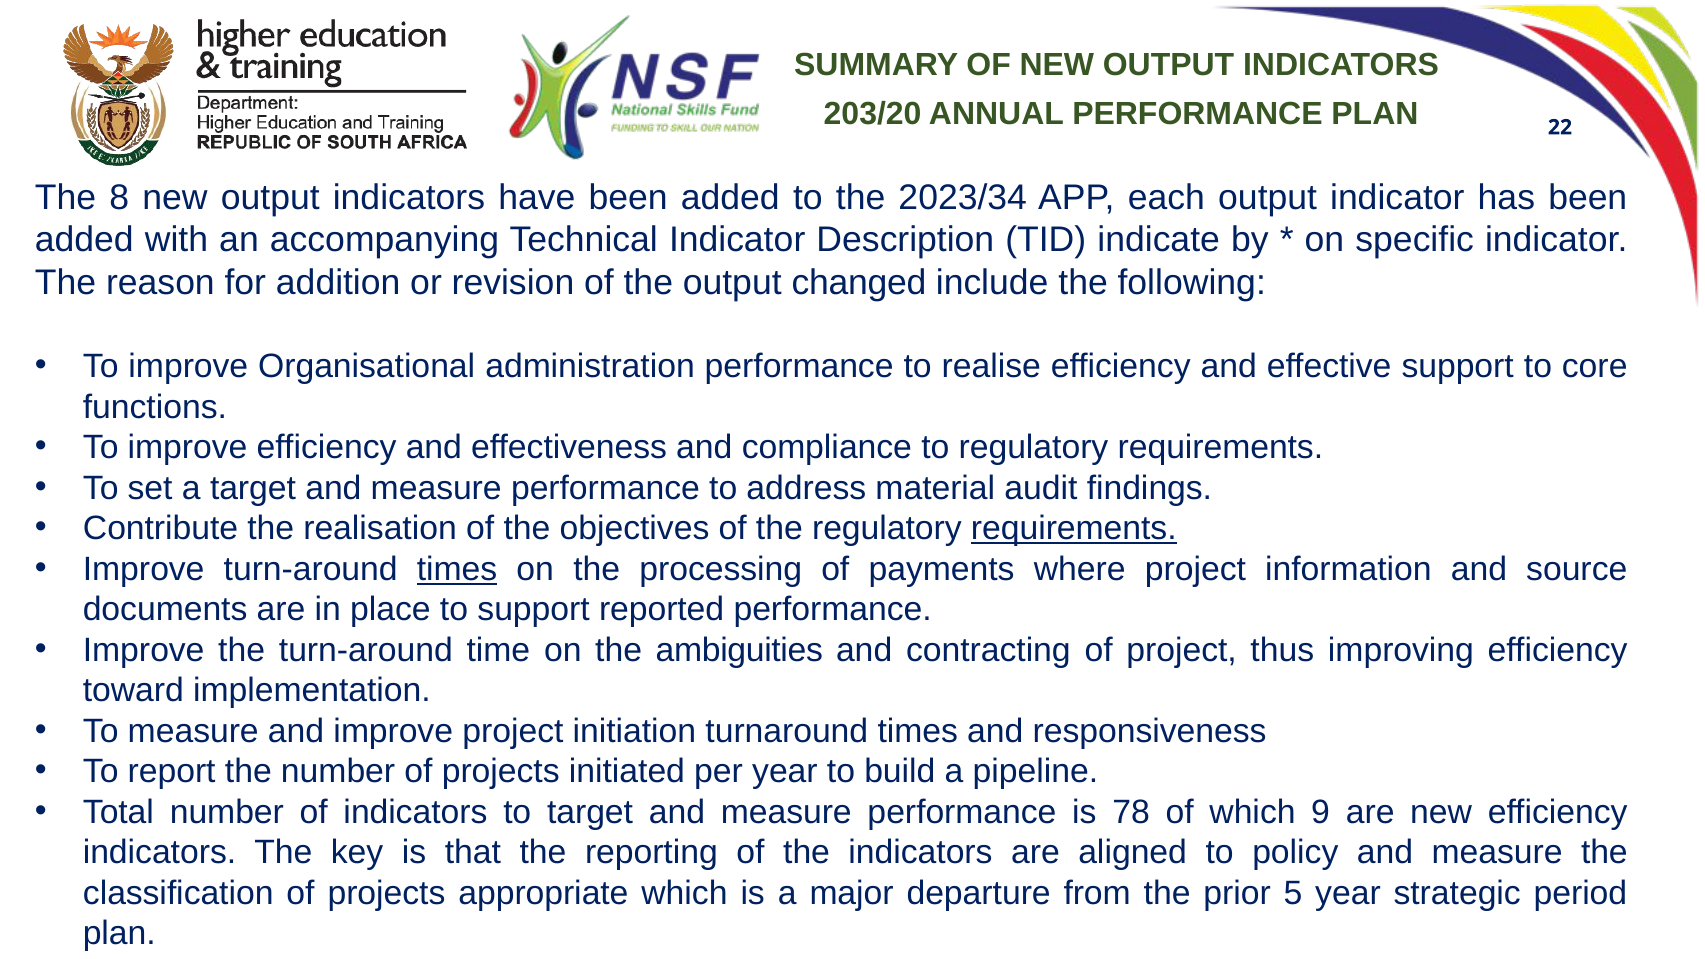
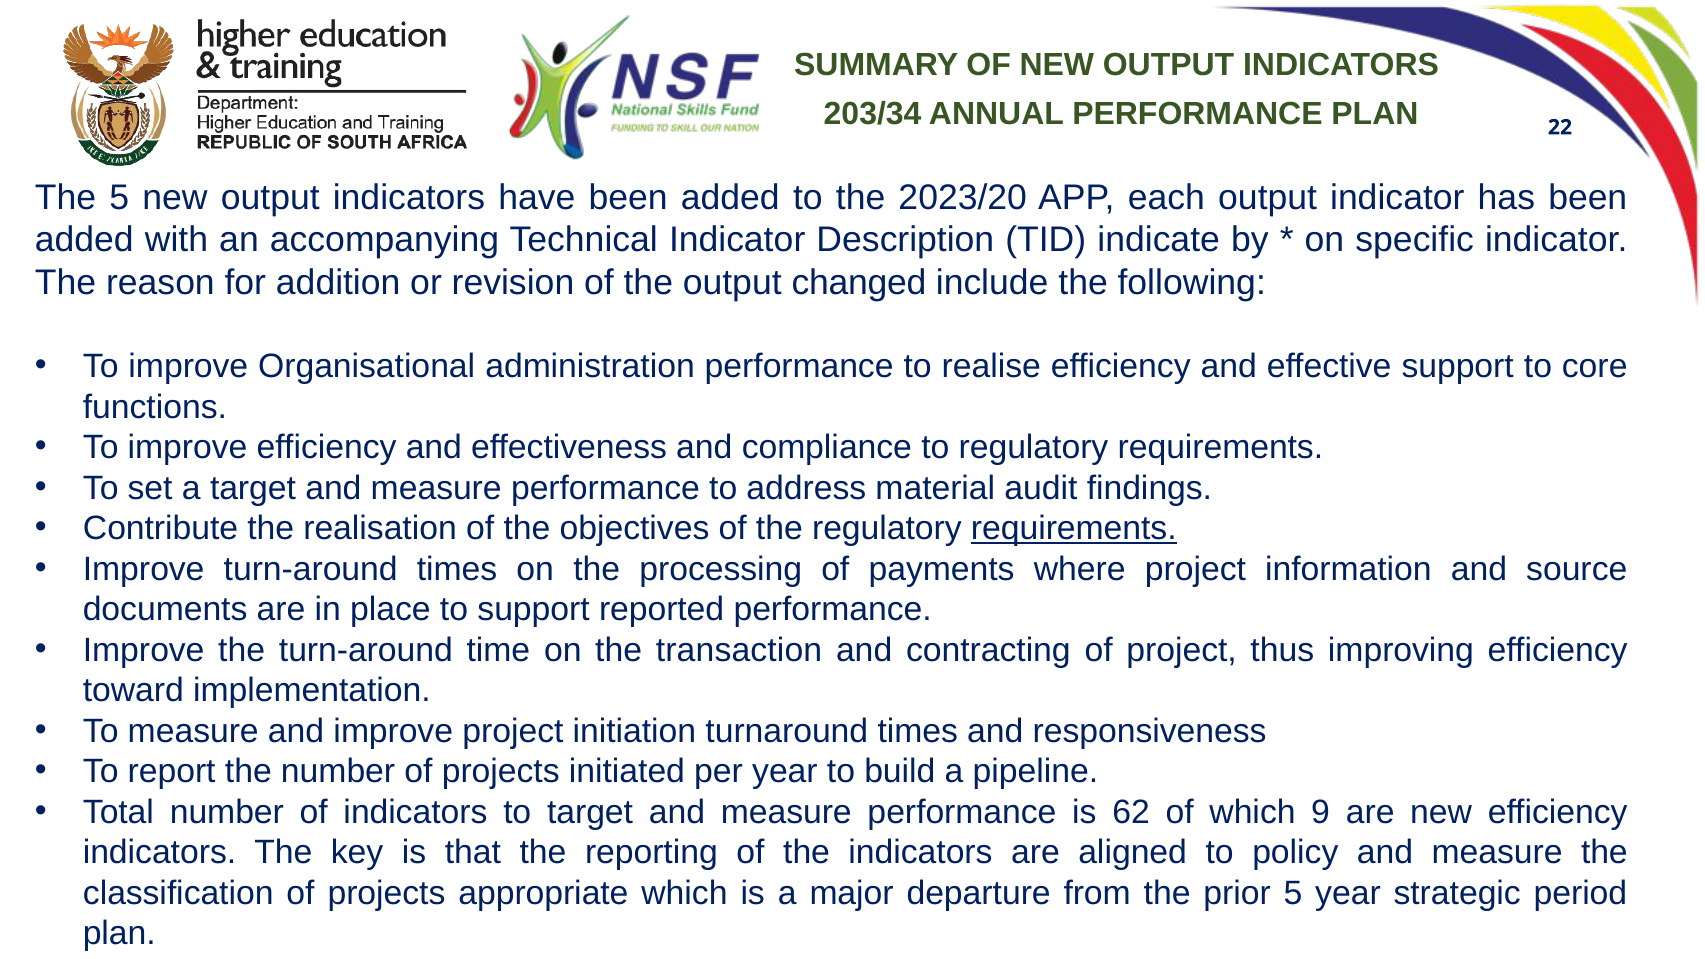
203/20: 203/20 -> 203/34 (873, 114)
The 8: 8 -> 5 (119, 197)
2023/34: 2023/34 -> 2023/20 (963, 197)
times underline: present -> none (457, 569)
ambiguities: ambiguities -> transaction (739, 650)
78: 78 -> 62 (1131, 812)
